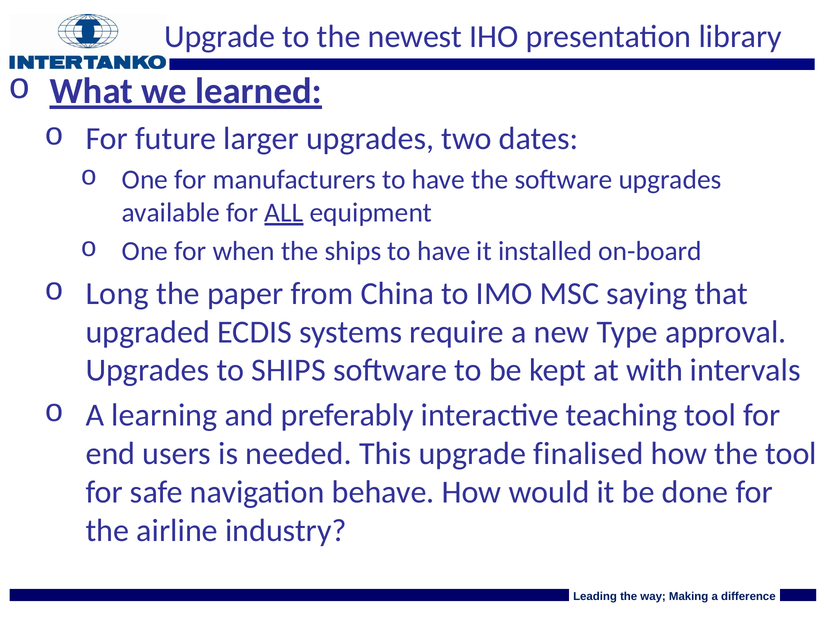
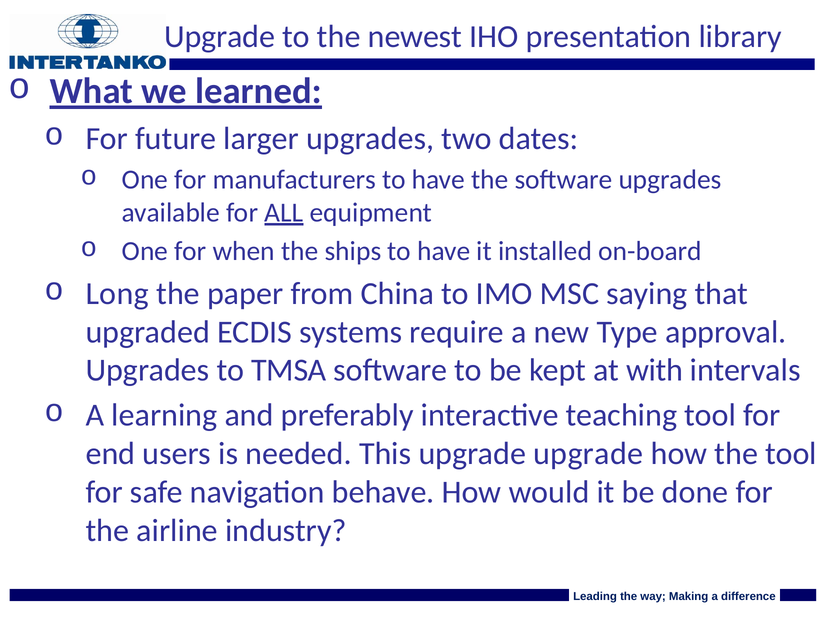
to SHIPS: SHIPS -> TMSA (289, 371)
upgrade finalised: finalised -> upgrade (588, 454)
